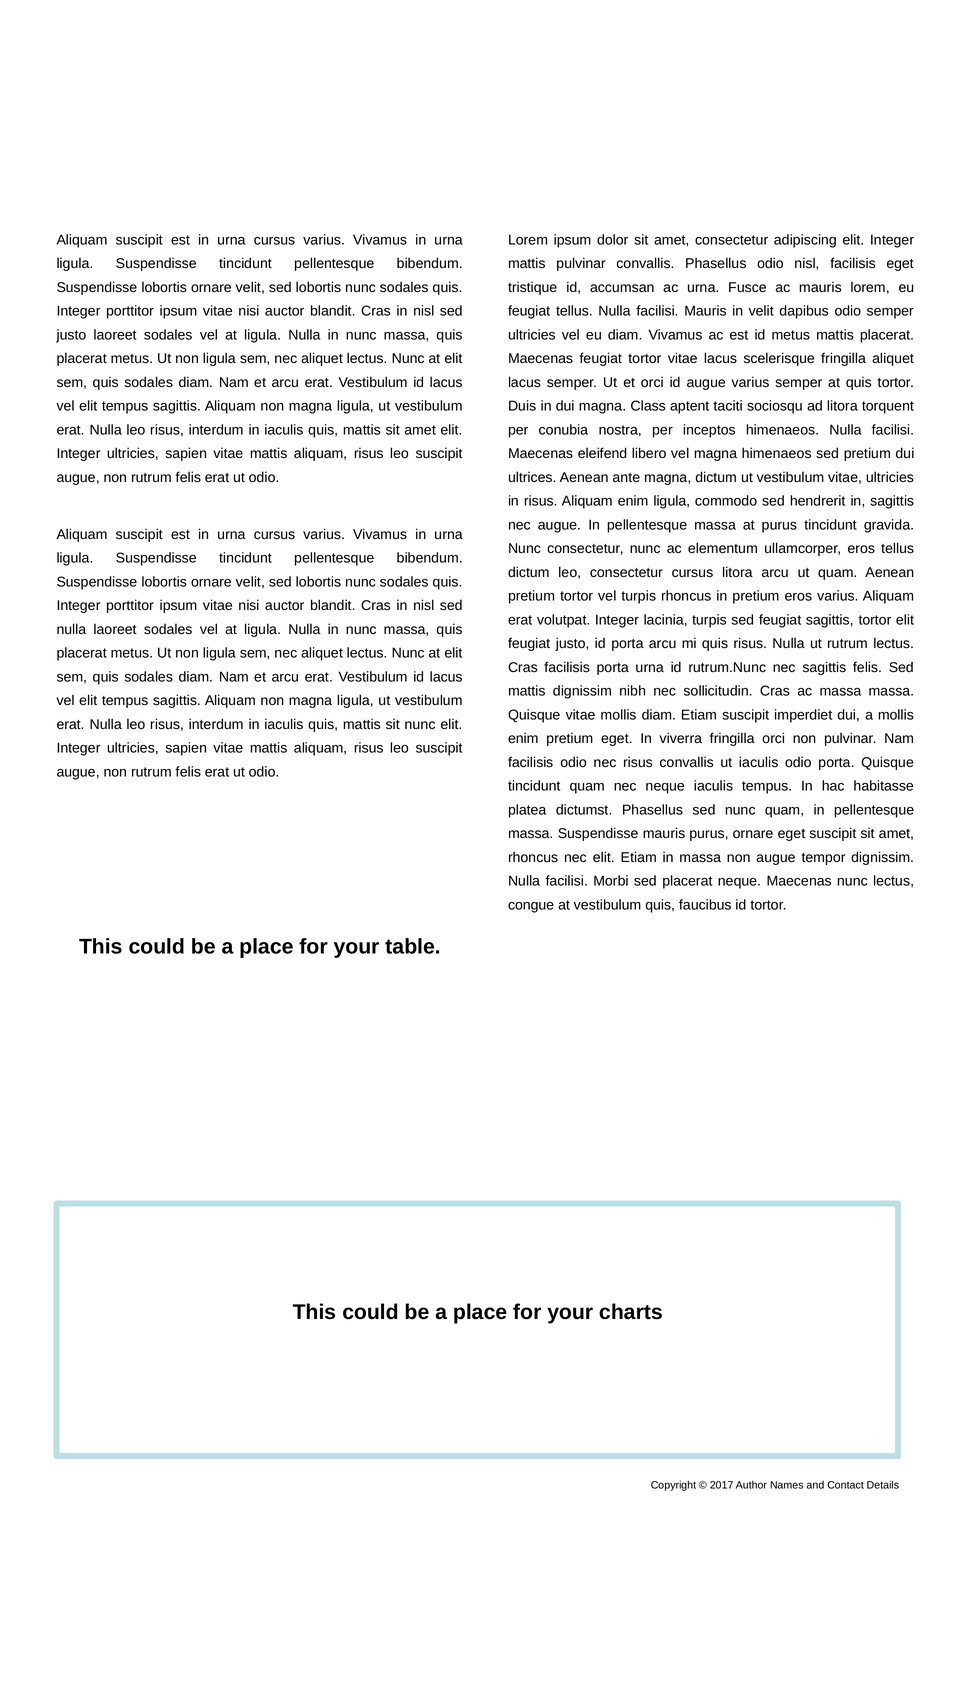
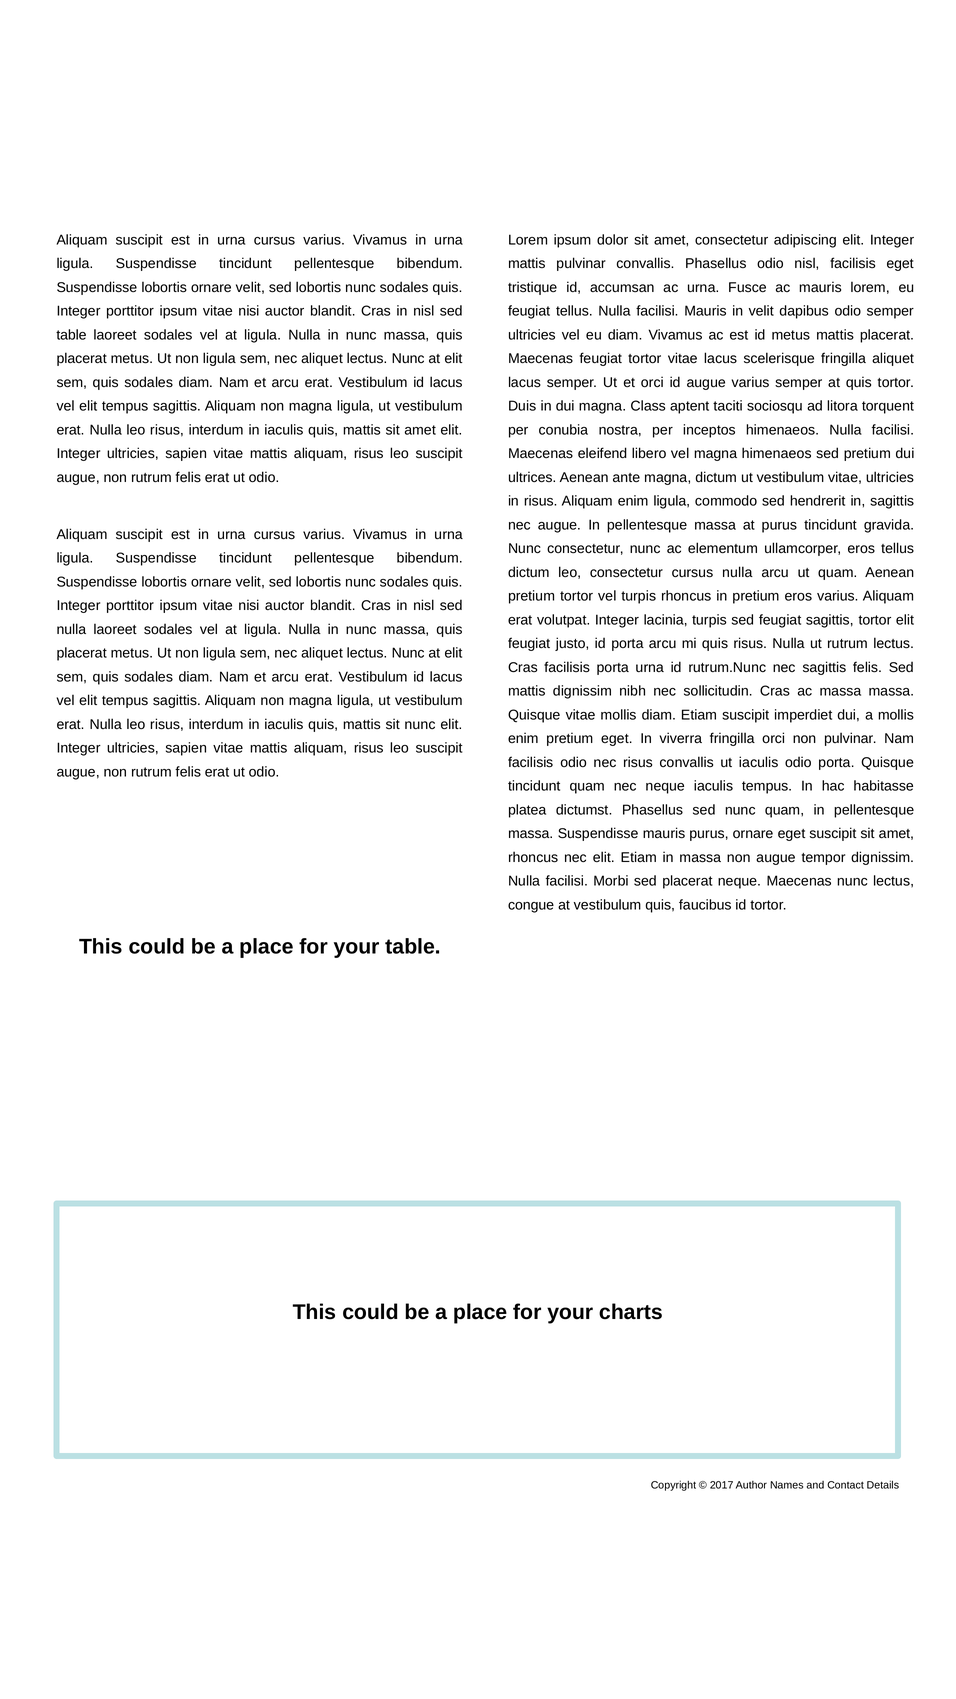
justo: justo -> table (71, 335)
cursus litora: litora -> nulla (737, 573)
